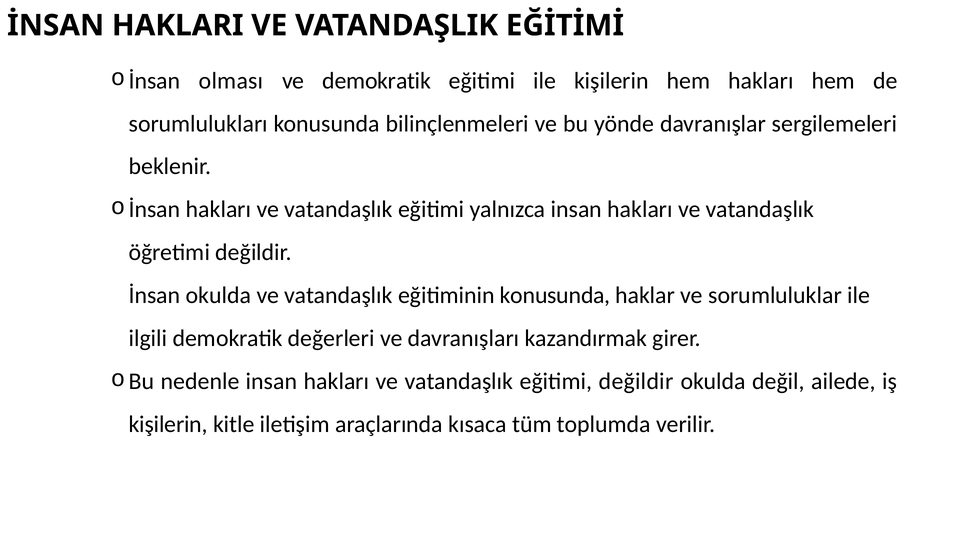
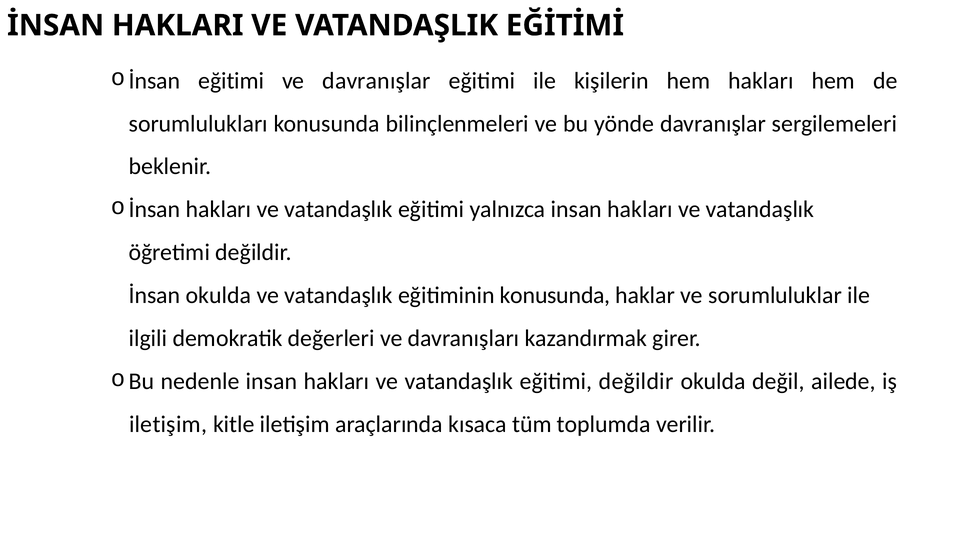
İnsan olması: olması -> eğitimi (231, 81)
ve demokratik: demokratik -> davranışlar (376, 81)
kişilerin: kişilerin -> iletişim (168, 424)
